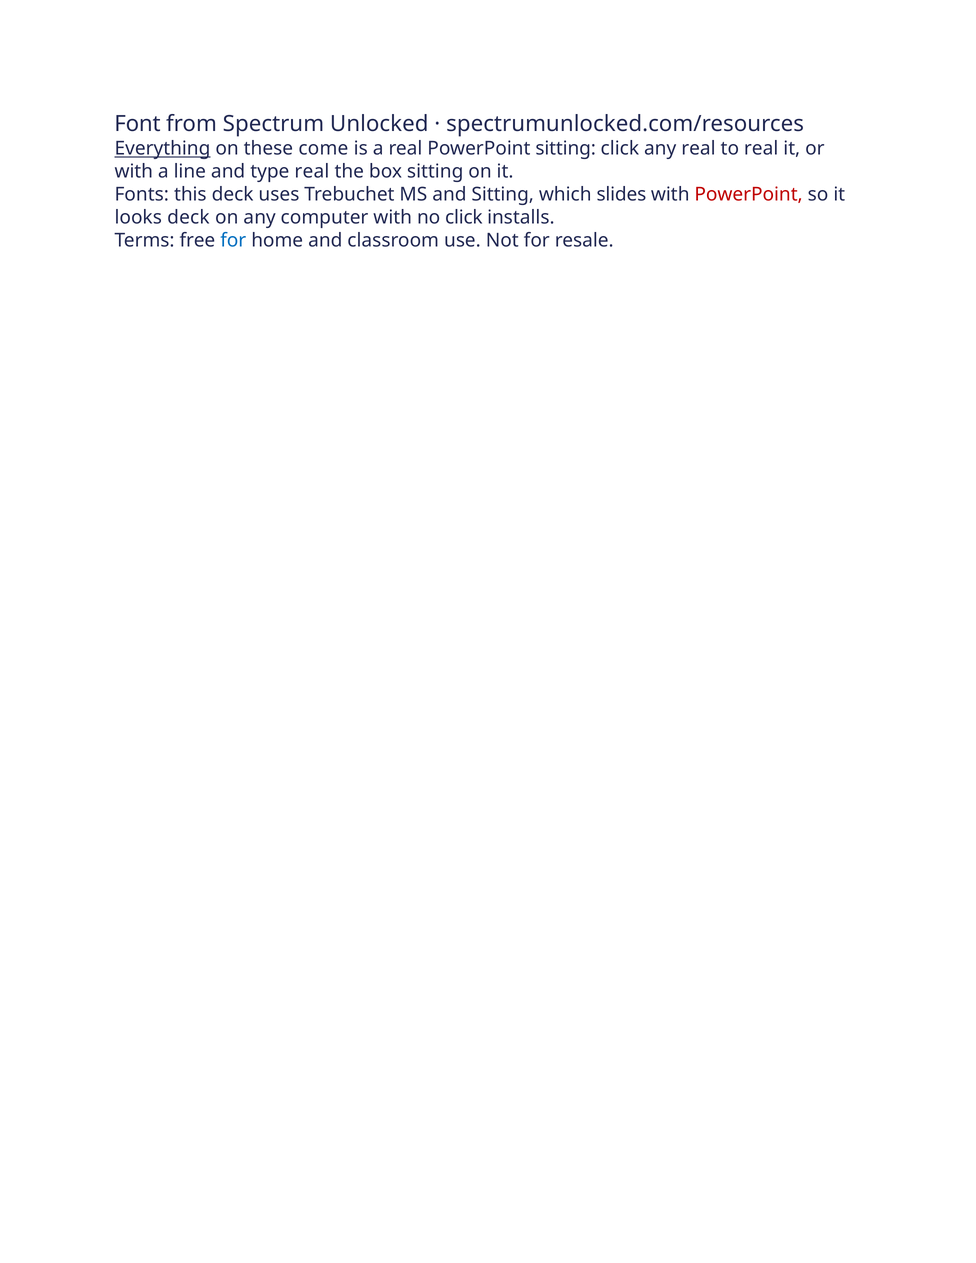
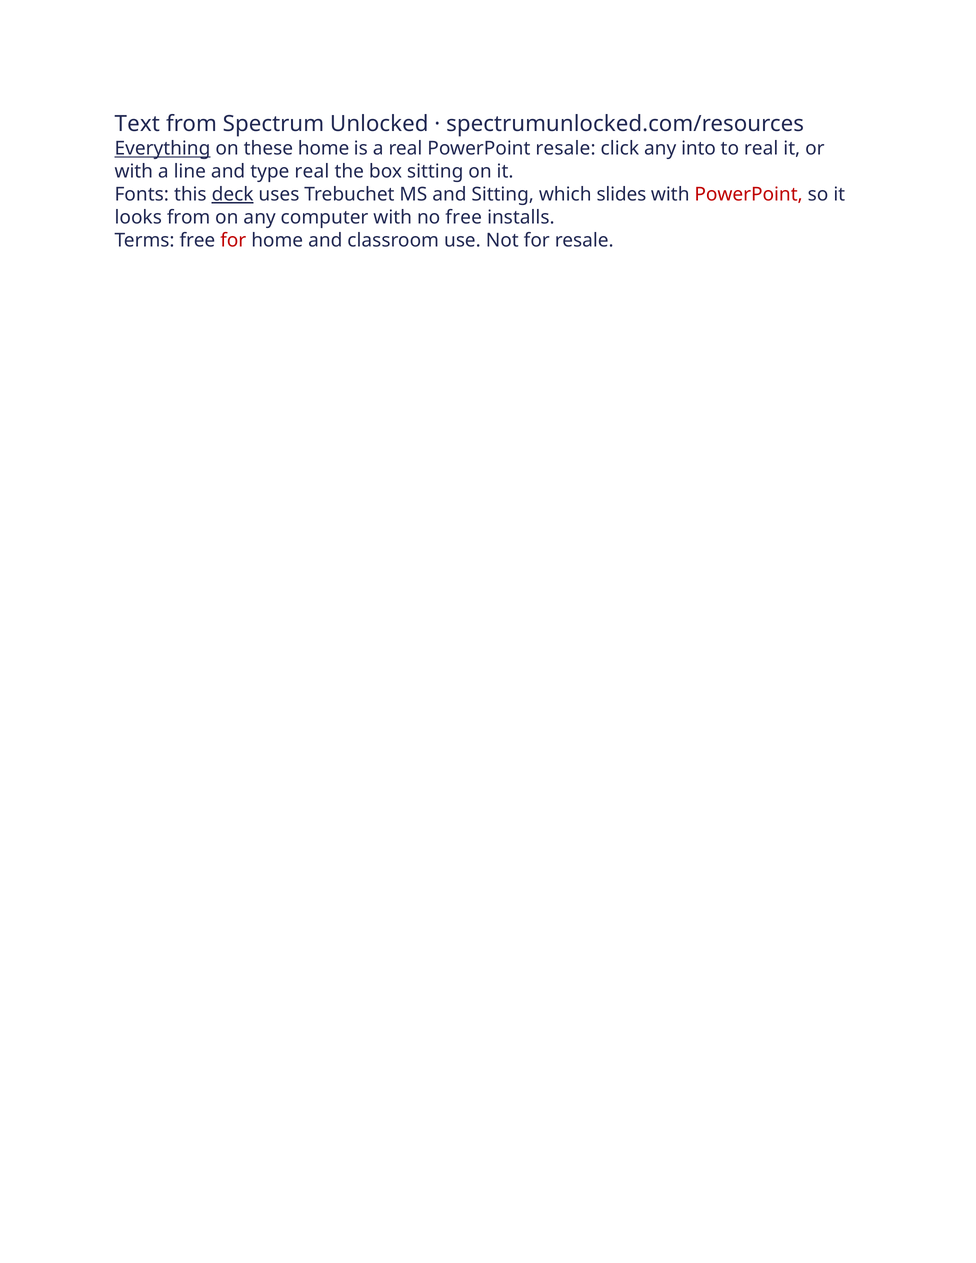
Font: Font -> Text (137, 124)
these come: come -> home (324, 149)
PowerPoint sitting: sitting -> resale (566, 149)
any real: real -> into (699, 149)
deck underline: none -> present (233, 195)
looks deck: deck -> from (189, 218)
no click: click -> free (464, 218)
for colour: blue -> red (233, 240)
